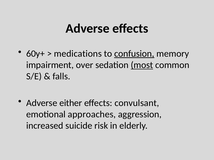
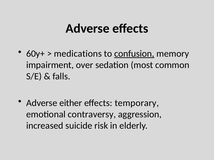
most underline: present -> none (142, 65)
convulsant: convulsant -> temporary (137, 103)
approaches: approaches -> contraversy (92, 115)
